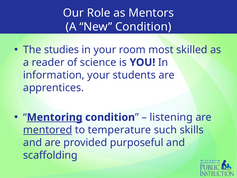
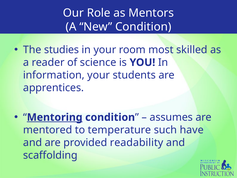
listening: listening -> assumes (171, 117)
mentored underline: present -> none (48, 130)
skills: skills -> have (192, 130)
purposeful: purposeful -> readability (137, 142)
